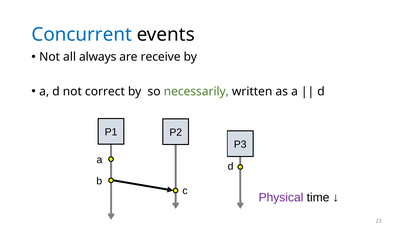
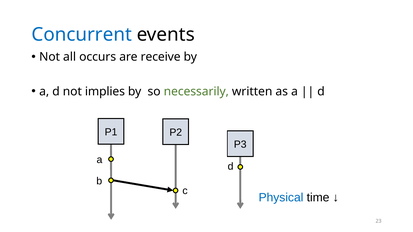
always: always -> occurs (98, 57)
correct: correct -> implies (105, 92)
Physical colour: purple -> blue (281, 198)
